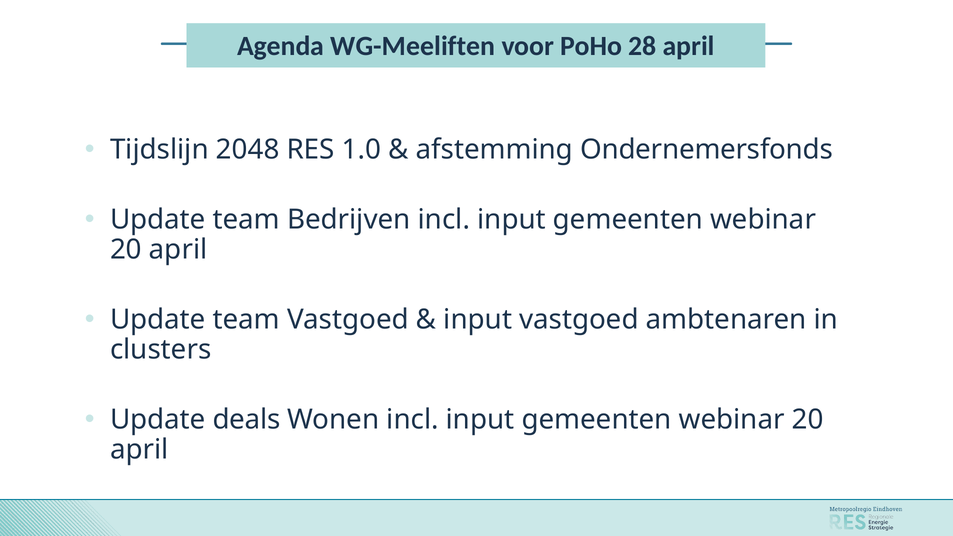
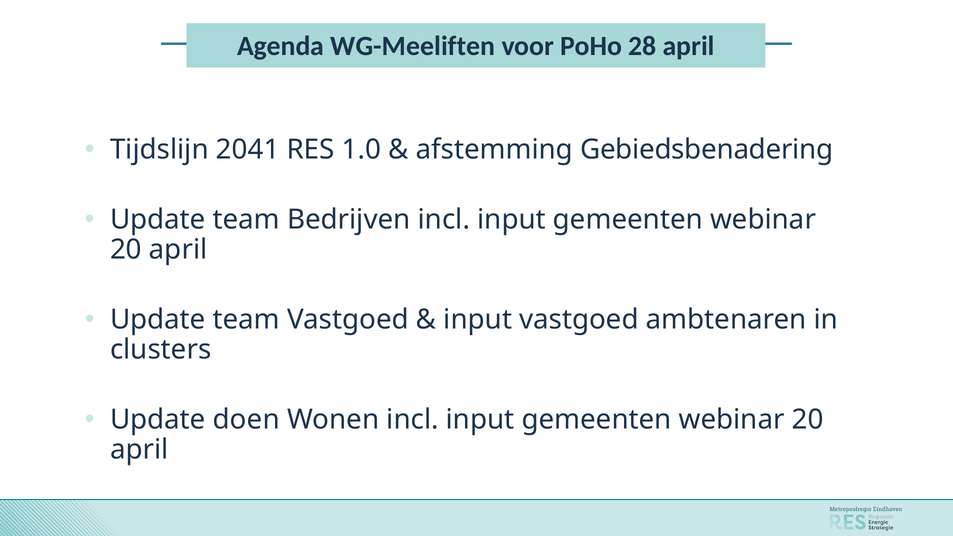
2048: 2048 -> 2041 (248, 150)
Ondernemersfonds: Ondernemersfonds -> Gebiedsbenadering (707, 150)
deals: deals -> doen (246, 419)
